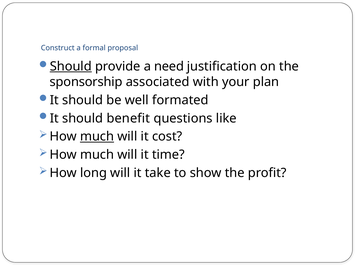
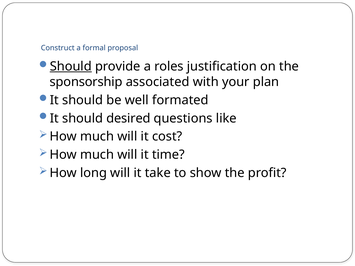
need: need -> roles (169, 67)
benefit: benefit -> desired (128, 118)
much underline: present -> none (97, 137)
